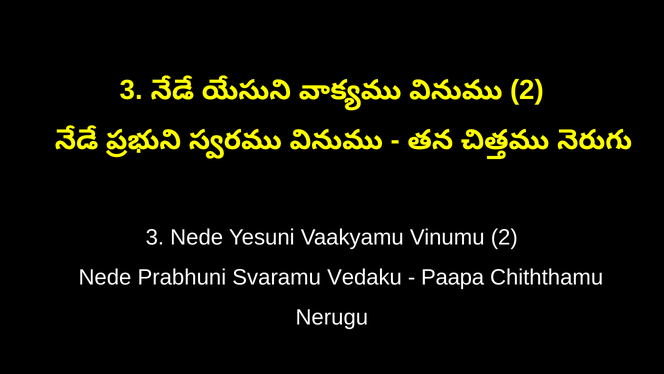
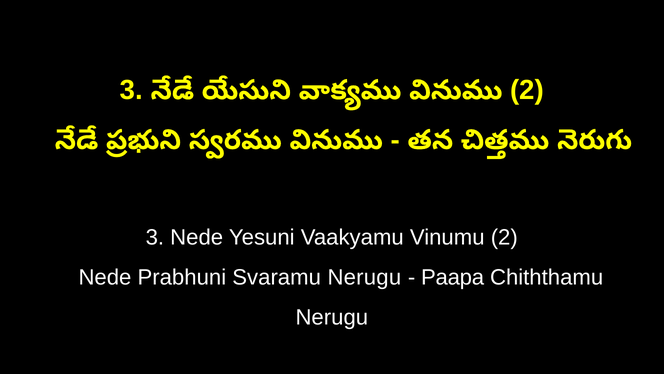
Svaramu Vedaku: Vedaku -> Nerugu (364, 277)
